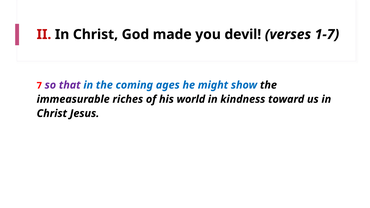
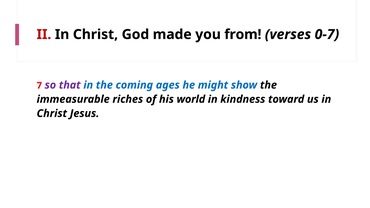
devil: devil -> from (243, 34)
1-7: 1-7 -> 0-7 (327, 34)
